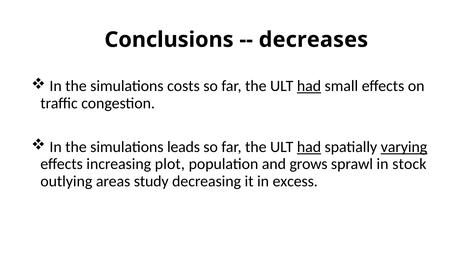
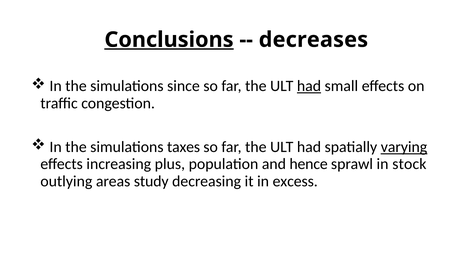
Conclusions underline: none -> present (169, 40)
costs: costs -> since (183, 86)
leads: leads -> taxes (184, 147)
had underline: present -> none (309, 147)
plot: plot -> plus (170, 164)
grows: grows -> hence (309, 164)
